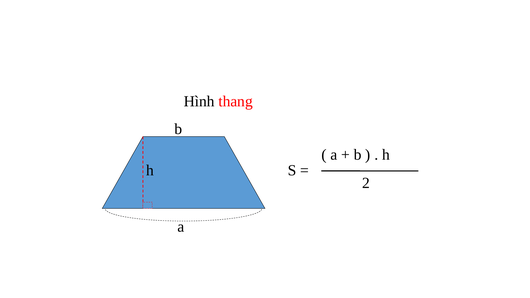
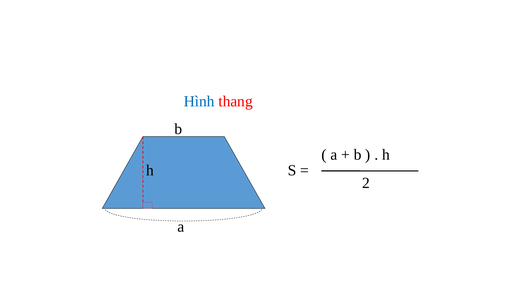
Hình colour: black -> blue (199, 102)
